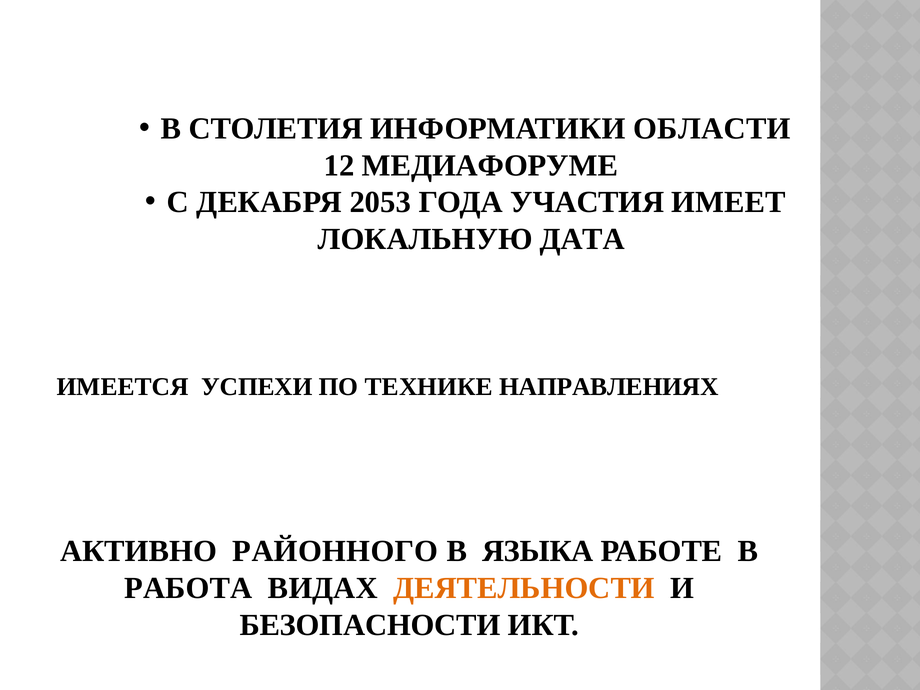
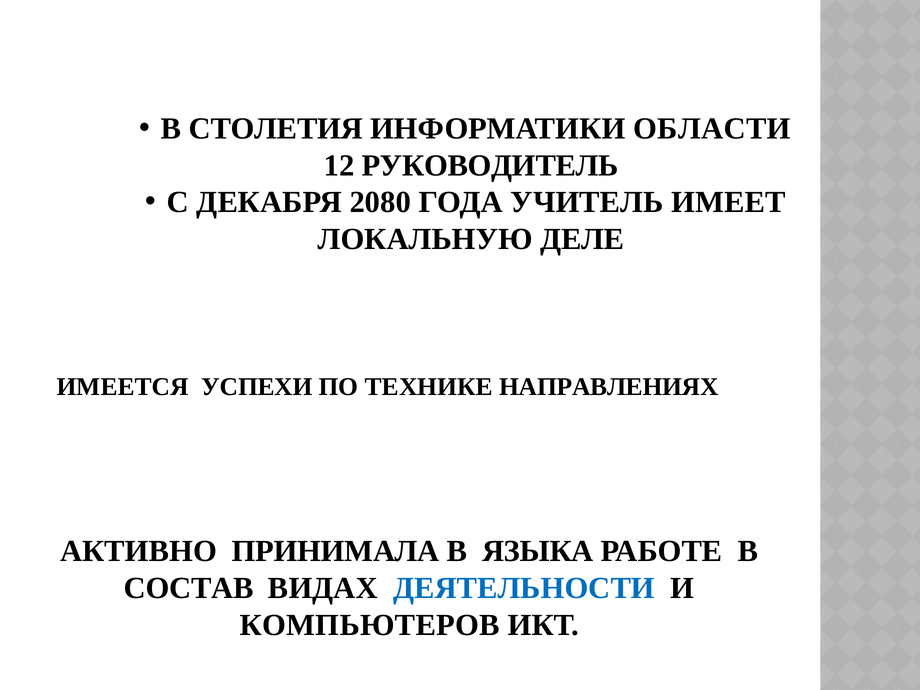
МЕДИАФОРУМЕ: МЕДИАФОРУМЕ -> РУКОВОДИТЕЛЬ (490, 165)
2053: 2053 -> 2080 (380, 202)
УЧАСТИЯ: УЧАСТИЯ -> УЧИТЕЛЬ (587, 202)
ДАТА: ДАТА -> ДЕЛЕ (582, 239)
РАЙОННОГО: РАЙОННОГО -> ПРИНИМАЛА (336, 551)
РАБОТА: РАБОТА -> СОСТАВ (189, 588)
ДЕЯТЕЛЬНОСТИ colour: orange -> blue (524, 588)
БЕЗОПАСНОСТИ: БЕЗОПАСНОСТИ -> КОМПЬЮТЕРОВ (370, 625)
